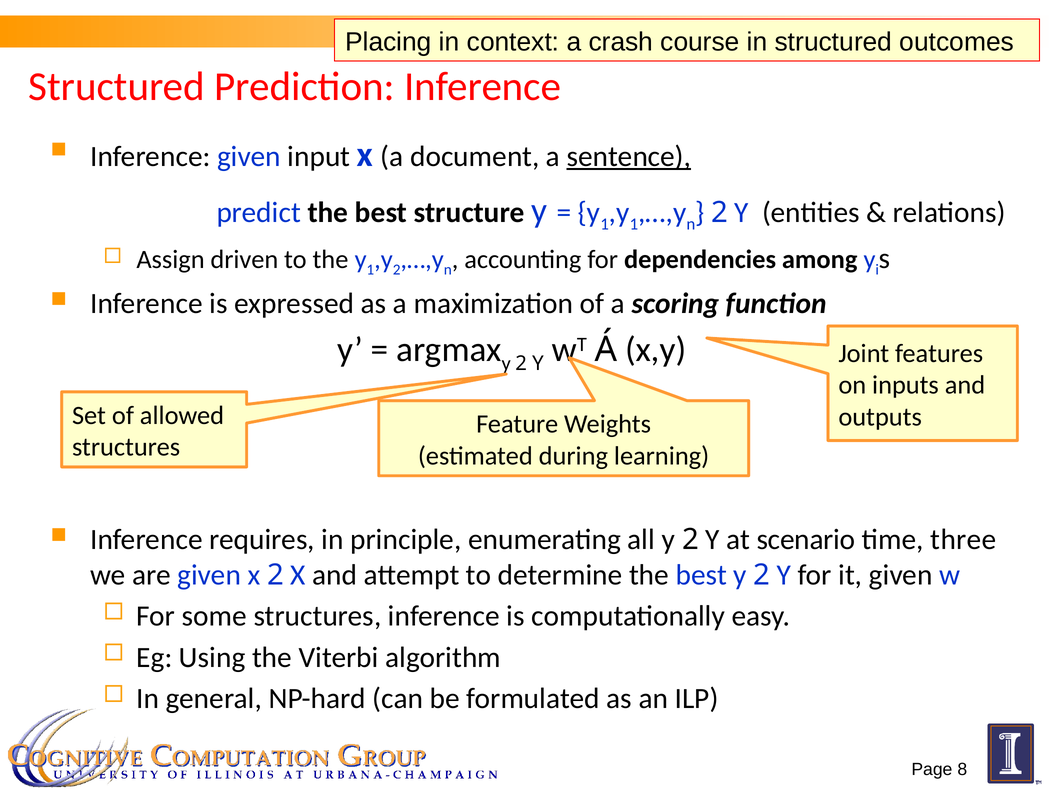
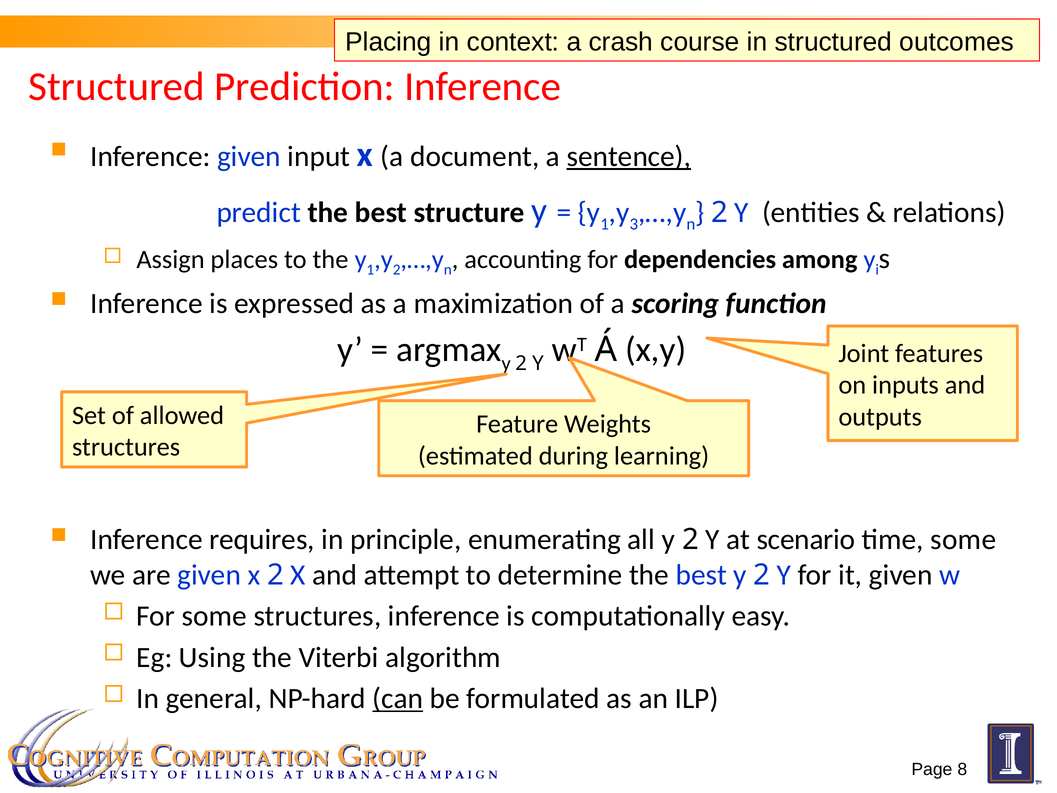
1: 1 -> 3 (634, 224)
driven: driven -> places (244, 260)
time three: three -> some (963, 540)
can underline: none -> present (398, 698)
